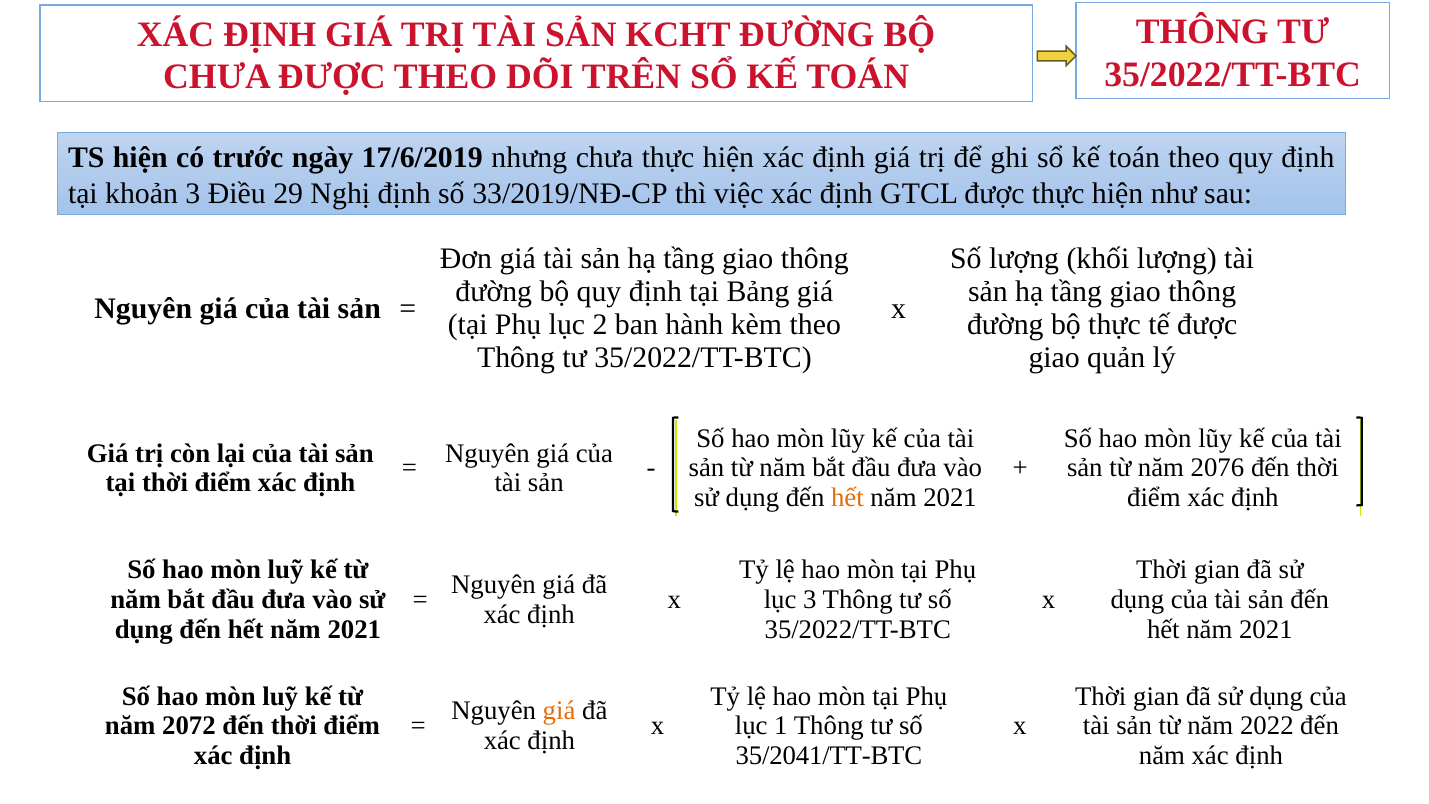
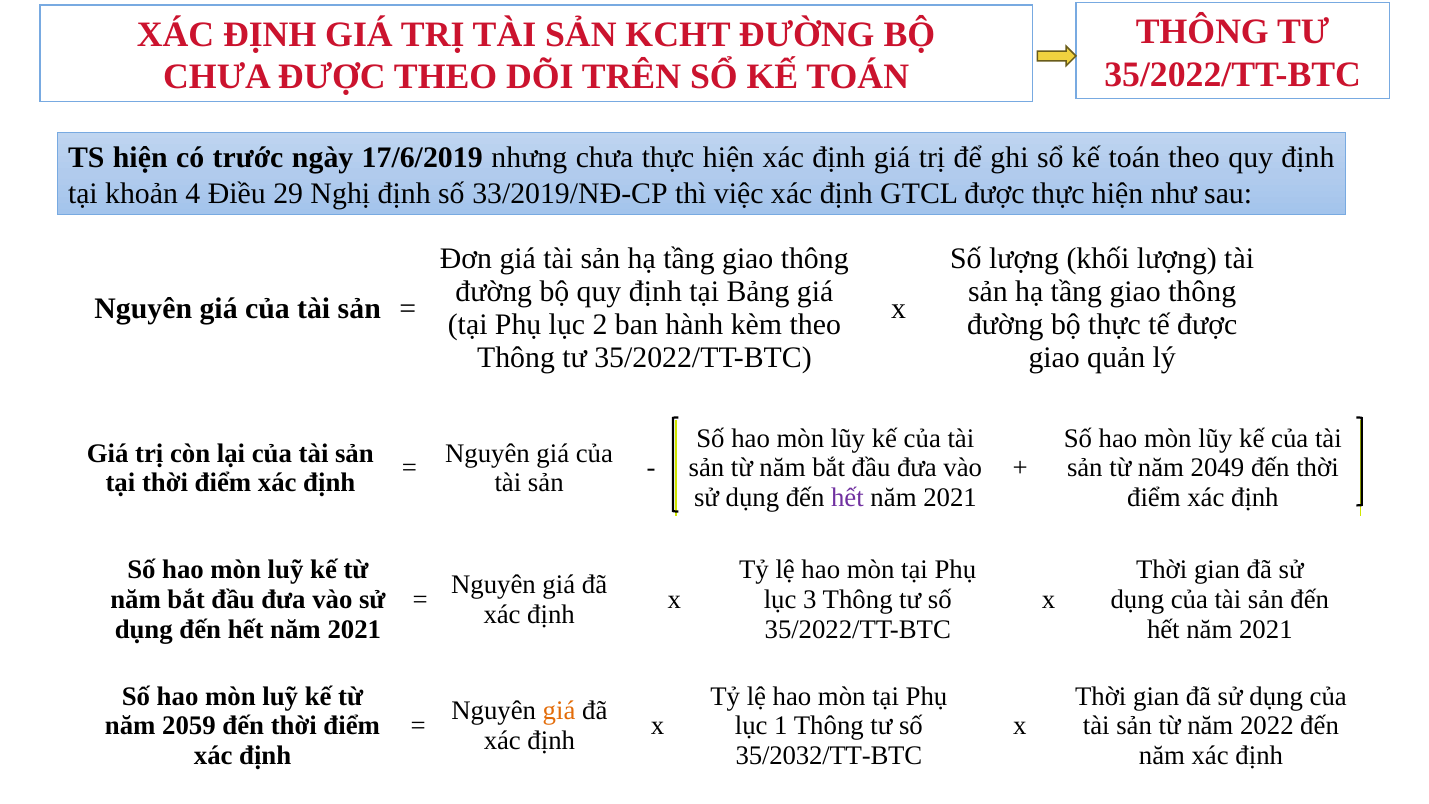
khoản 3: 3 -> 4 (193, 193)
2076: 2076 -> 2049 (1217, 468)
hết colour: orange -> purple (847, 498)
2072: 2072 -> 2059 (189, 726)
35/2041/TT-BTC: 35/2041/TT-BTC -> 35/2032/TT-BTC (829, 755)
